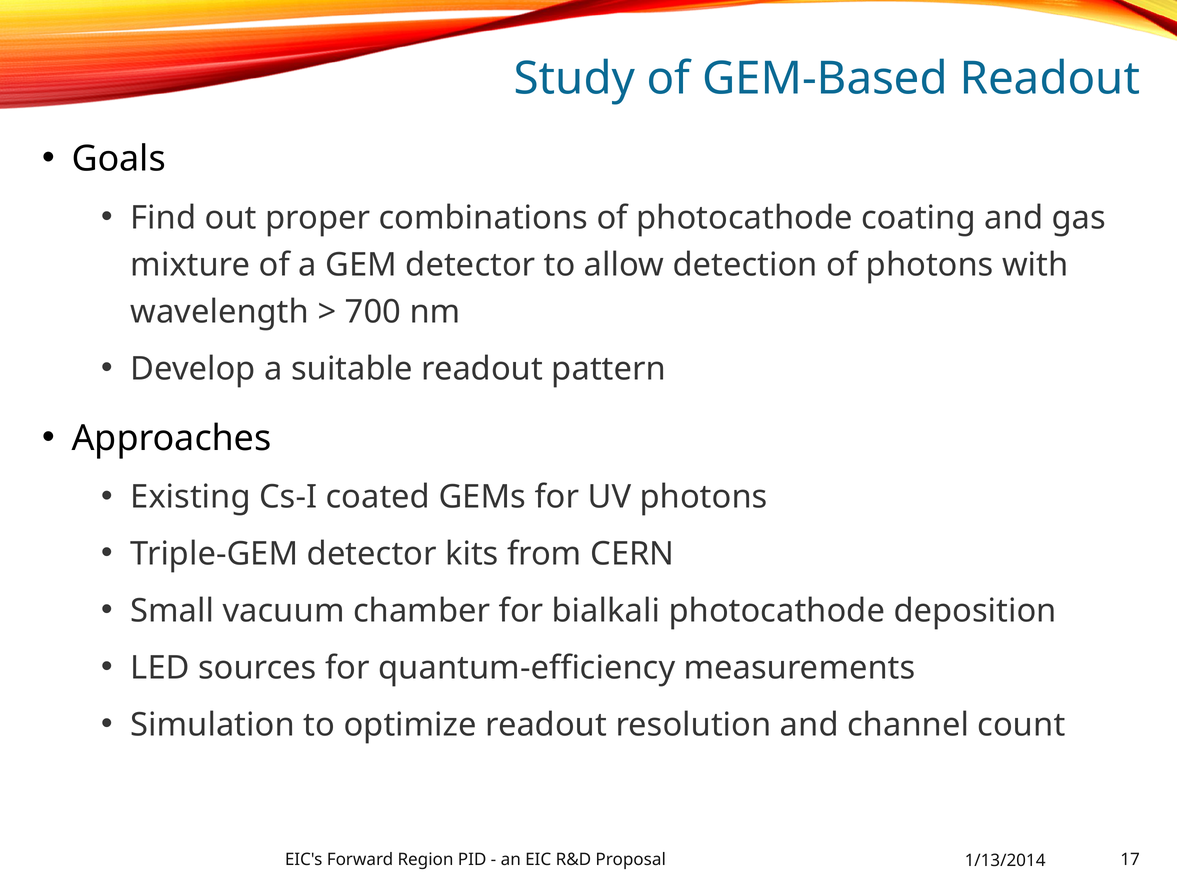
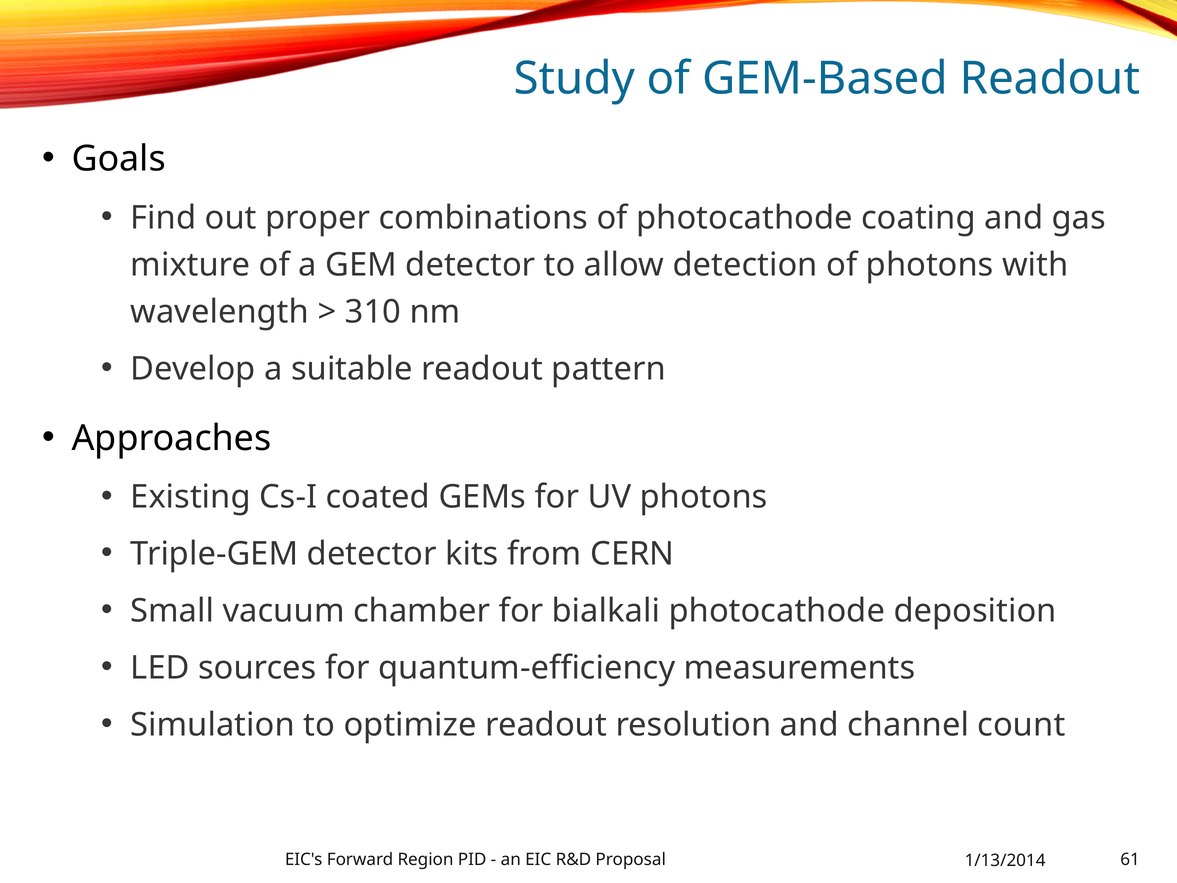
700: 700 -> 310 (373, 312)
17: 17 -> 61 (1130, 859)
